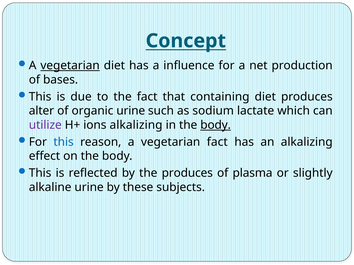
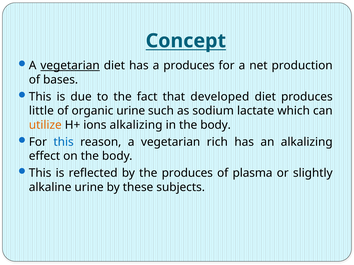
a influence: influence -> produces (189, 66)
containing: containing -> developed (220, 97)
alter: alter -> little (41, 111)
utilize colour: purple -> orange (45, 125)
body underline: present -> none (216, 125)
vegetarian fact: fact -> rich (217, 142)
